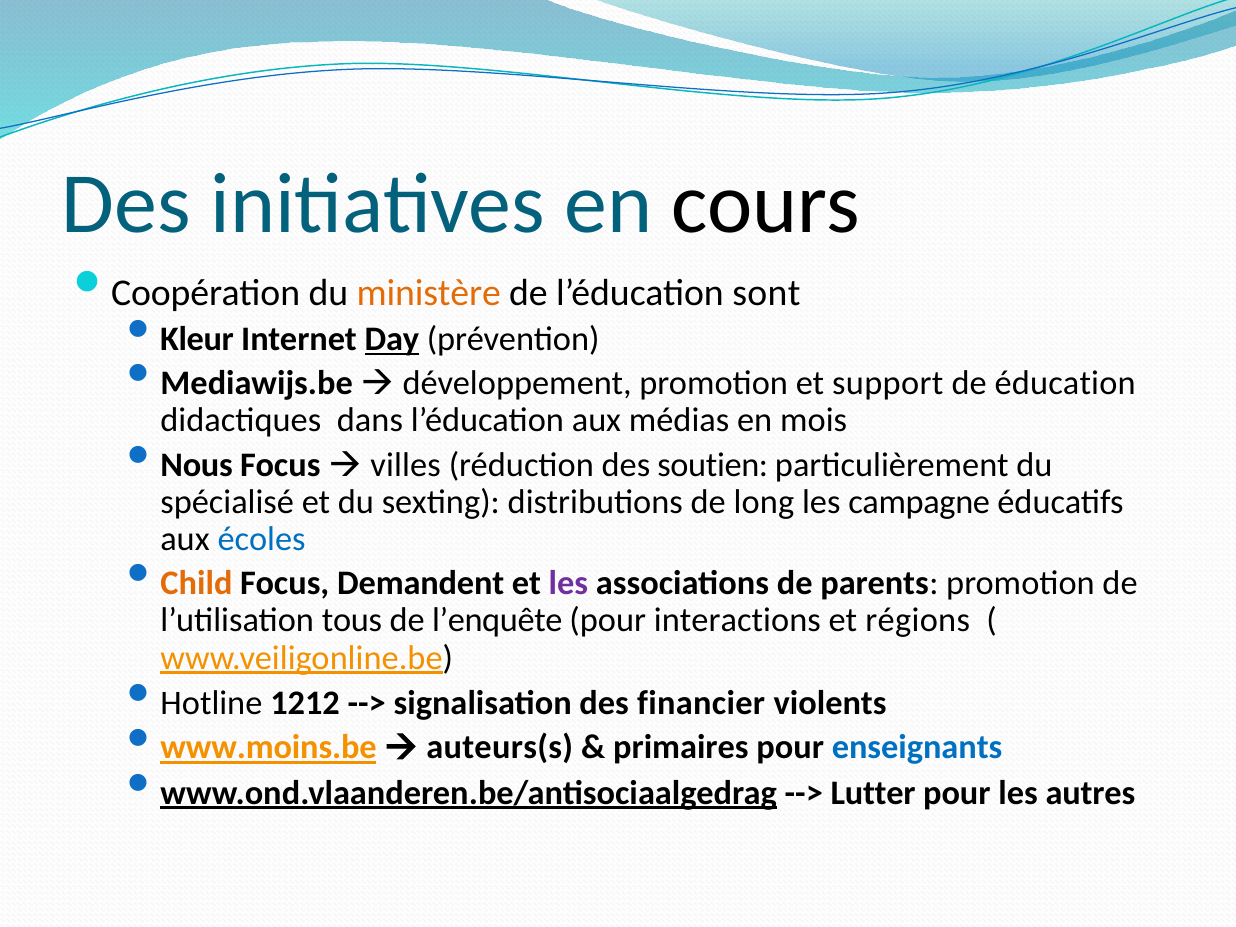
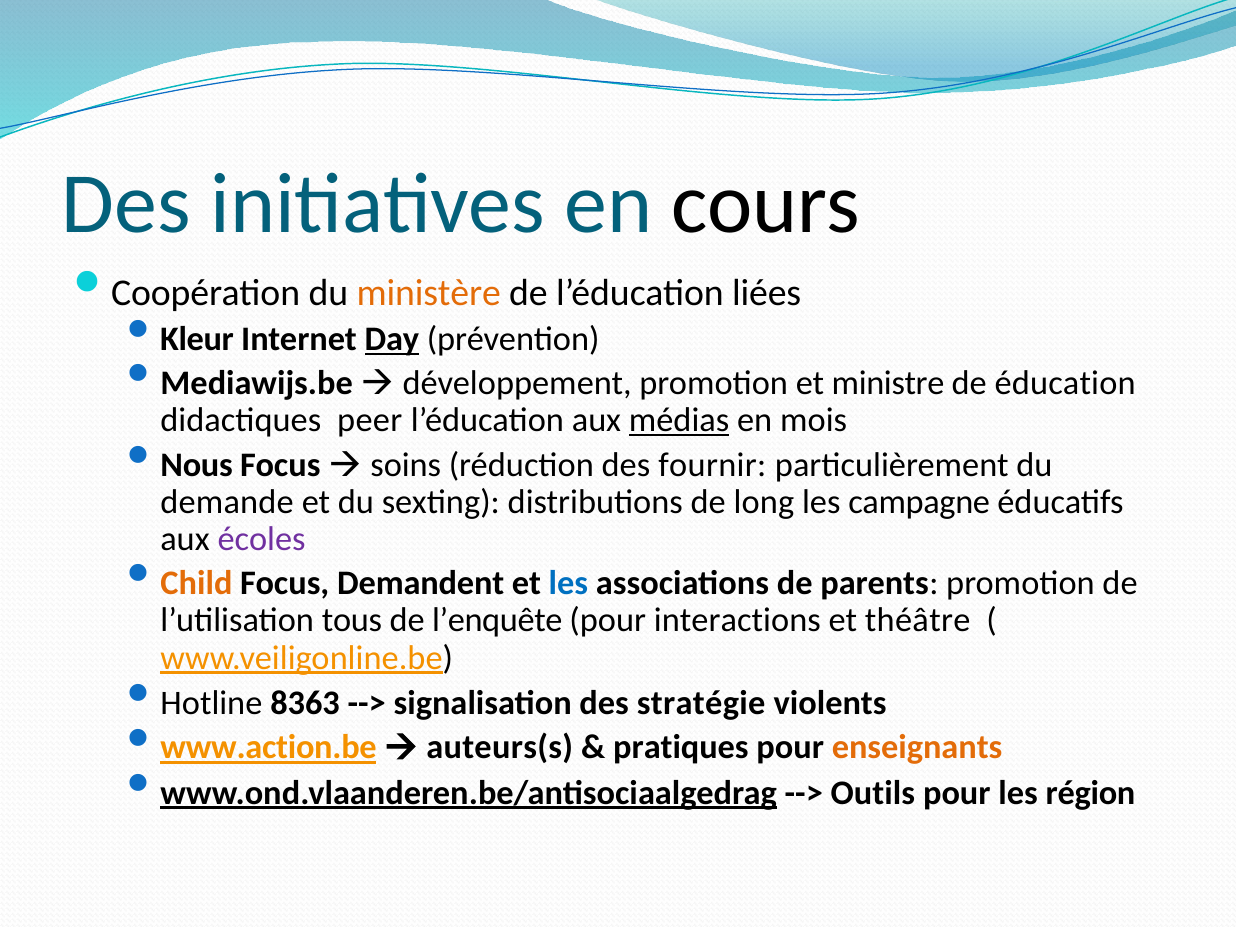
sont: sont -> liées (767, 293)
support: support -> ministre (888, 383)
dans: dans -> peer (370, 420)
médias underline: none -> present (679, 420)
villes: villes -> soins (406, 465)
soutien: soutien -> fournir (712, 465)
spécialisé: spécialisé -> demande (227, 502)
écoles colour: blue -> purple (262, 539)
les colour: purple -> blue (568, 584)
régions: régions -> théâtre (918, 621)
1212: 1212 -> 8363 (305, 703)
financier: financier -> stratégie (701, 703)
www.moins.be: www.moins.be -> www.action.be (269, 747)
primaires: primaires -> pratiques (681, 747)
enseignants colour: blue -> orange (917, 747)
Lutter: Lutter -> Outils (873, 793)
autres: autres -> région (1091, 793)
